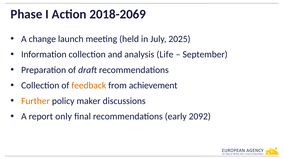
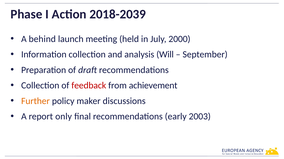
2018-2069: 2018-2069 -> 2018-2039 (118, 14)
change: change -> behind (42, 39)
2025: 2025 -> 2000 (179, 39)
Life: Life -> Will (165, 54)
feedback colour: orange -> red (89, 85)
2092: 2092 -> 2003 (200, 116)
